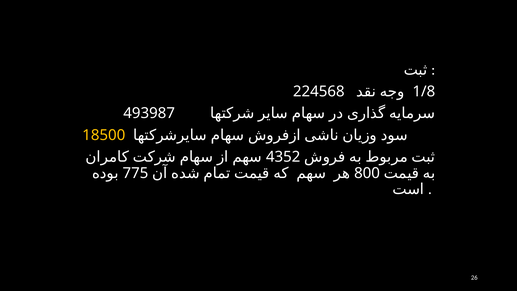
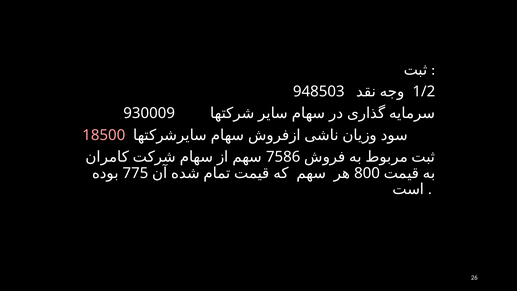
224568: 224568 -> 948503 (319, 92)
1/8: 1/8 -> 1/2 (424, 92)
493987: 493987 -> 930009 (149, 113)
18500 colour: yellow -> pink (104, 135)
4352: 4352 -> 7586 (283, 157)
